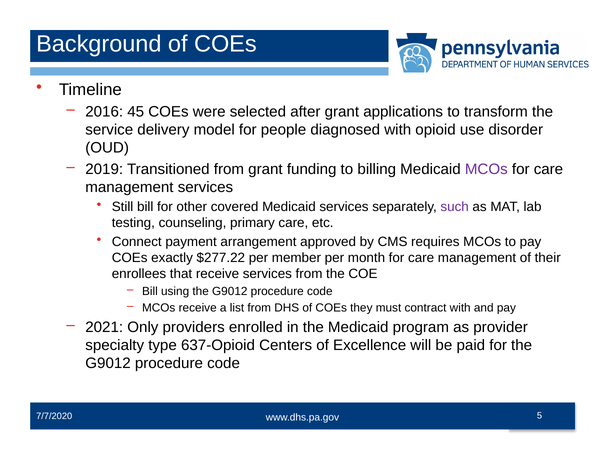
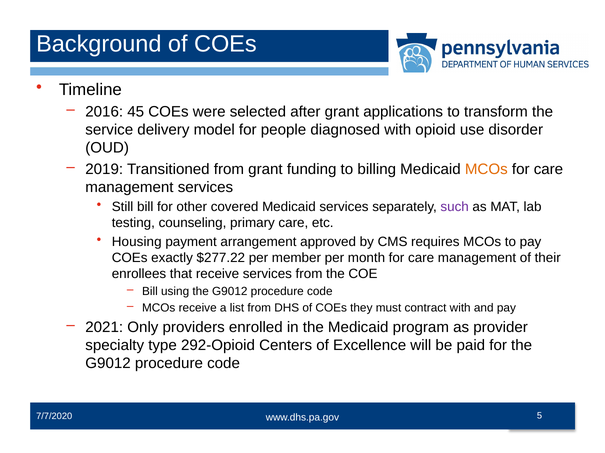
MCOs colour: purple -> orange (486, 169)
Connect: Connect -> Housing (137, 242)
637-Opioid: 637-Opioid -> 292-Opioid (218, 346)
